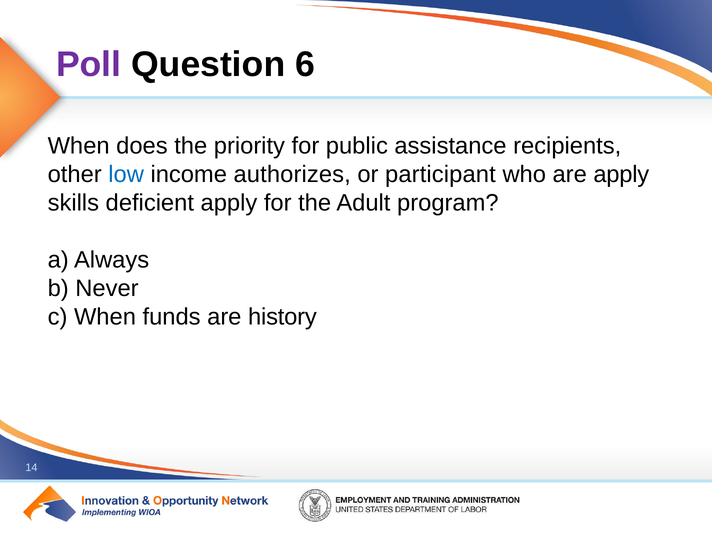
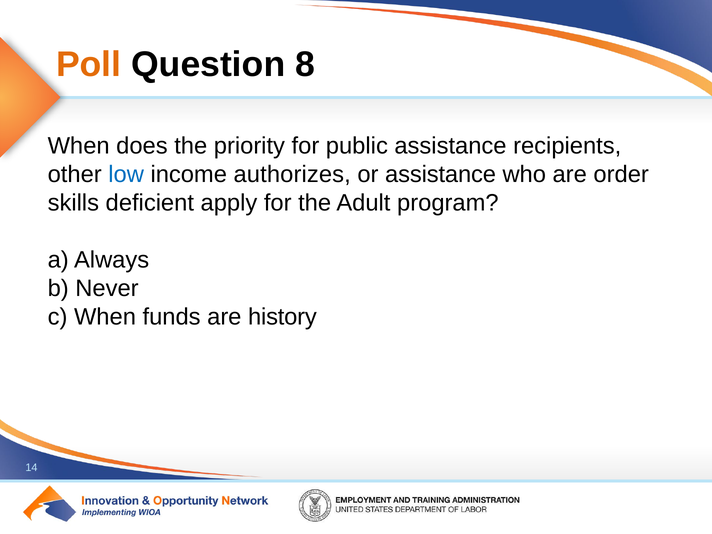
Poll colour: purple -> orange (89, 64)
6: 6 -> 8 (305, 64)
or participant: participant -> assistance (441, 175)
are apply: apply -> order (621, 175)
